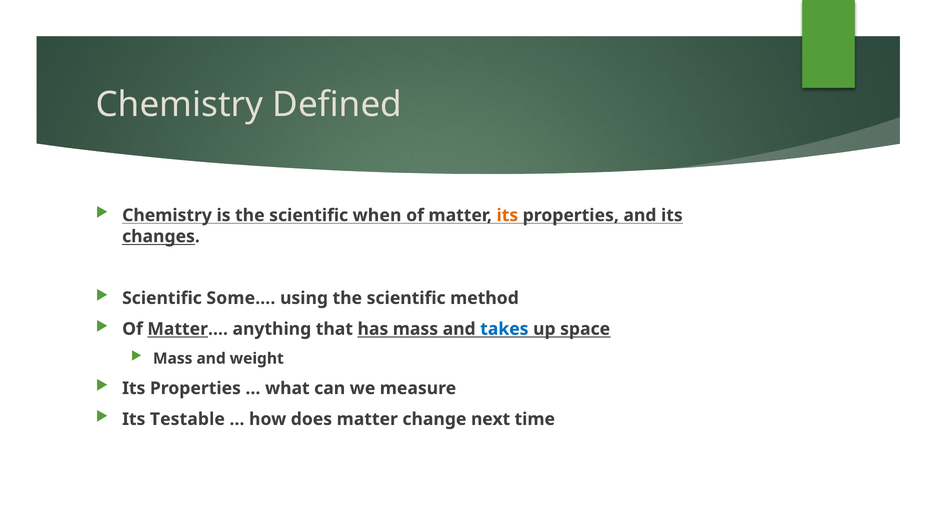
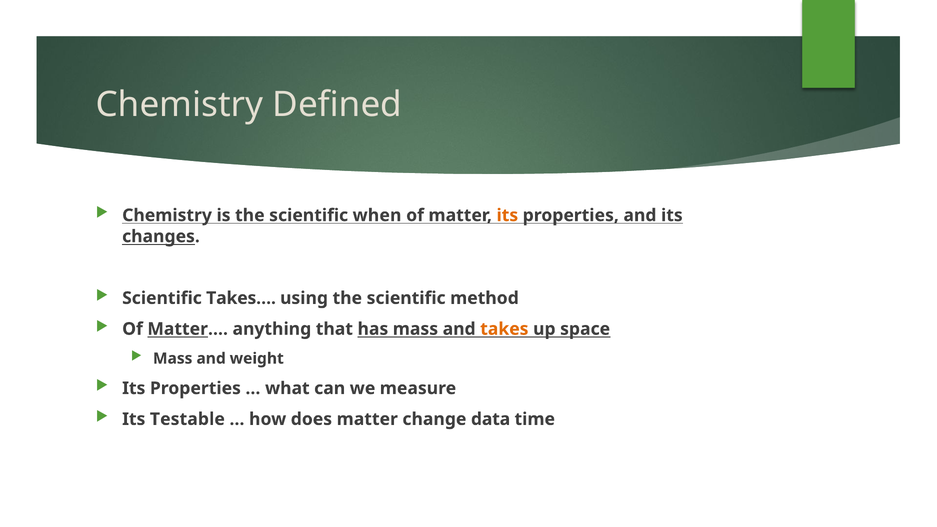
Some…: Some… -> Takes… (241, 298)
takes colour: blue -> orange (504, 329)
next: next -> data (491, 419)
